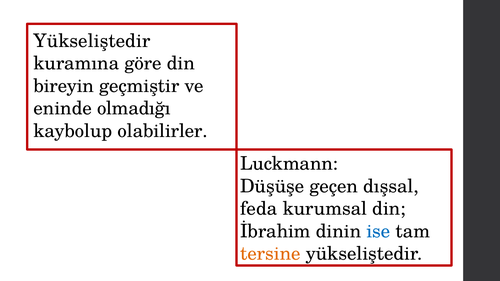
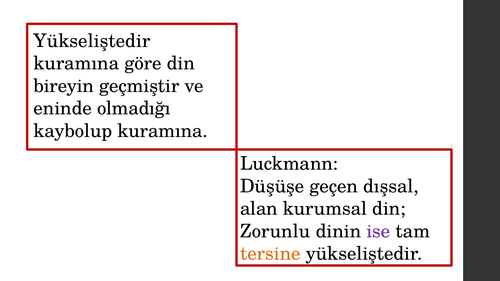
kaybolup olabilirler: olabilirler -> kuramına (163, 131)
feda: feda -> alan (259, 209)
İbrahim: İbrahim -> Zorunlu (275, 231)
ise colour: blue -> purple (378, 231)
